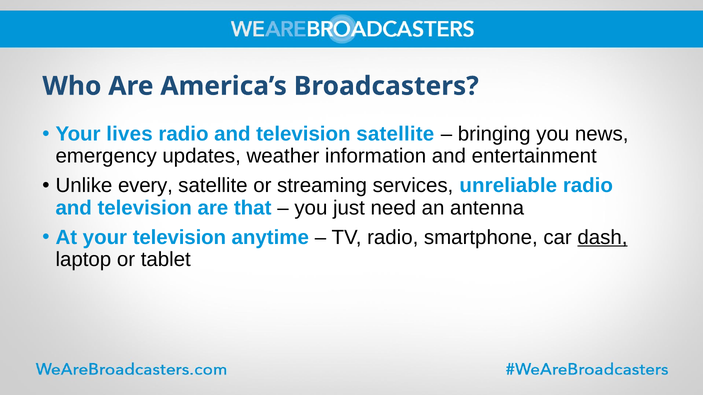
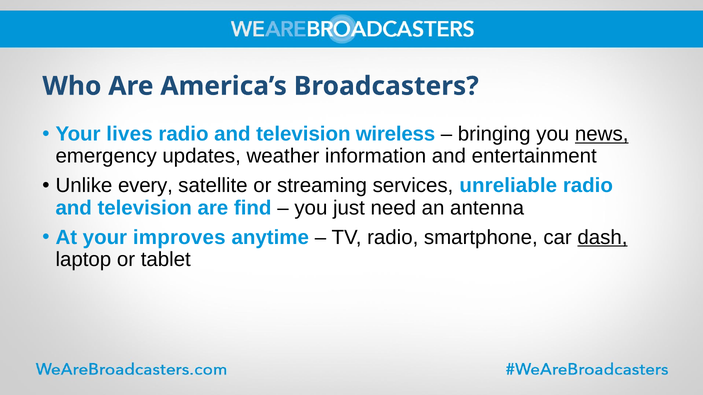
television satellite: satellite -> wireless (395, 134)
news underline: none -> present (602, 134)
that: that -> find (253, 208)
your television: television -> improves (179, 238)
